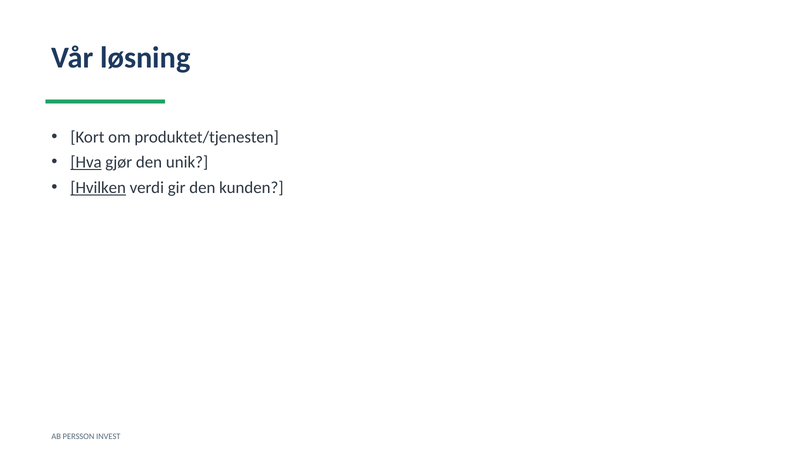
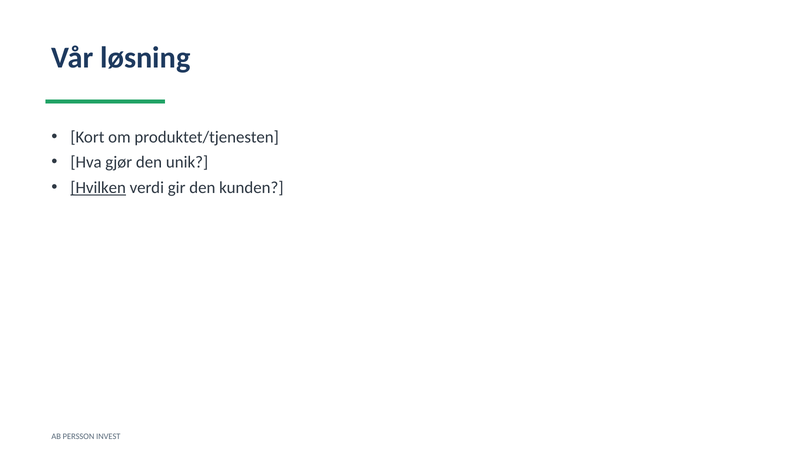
Hva underline: present -> none (86, 162)
